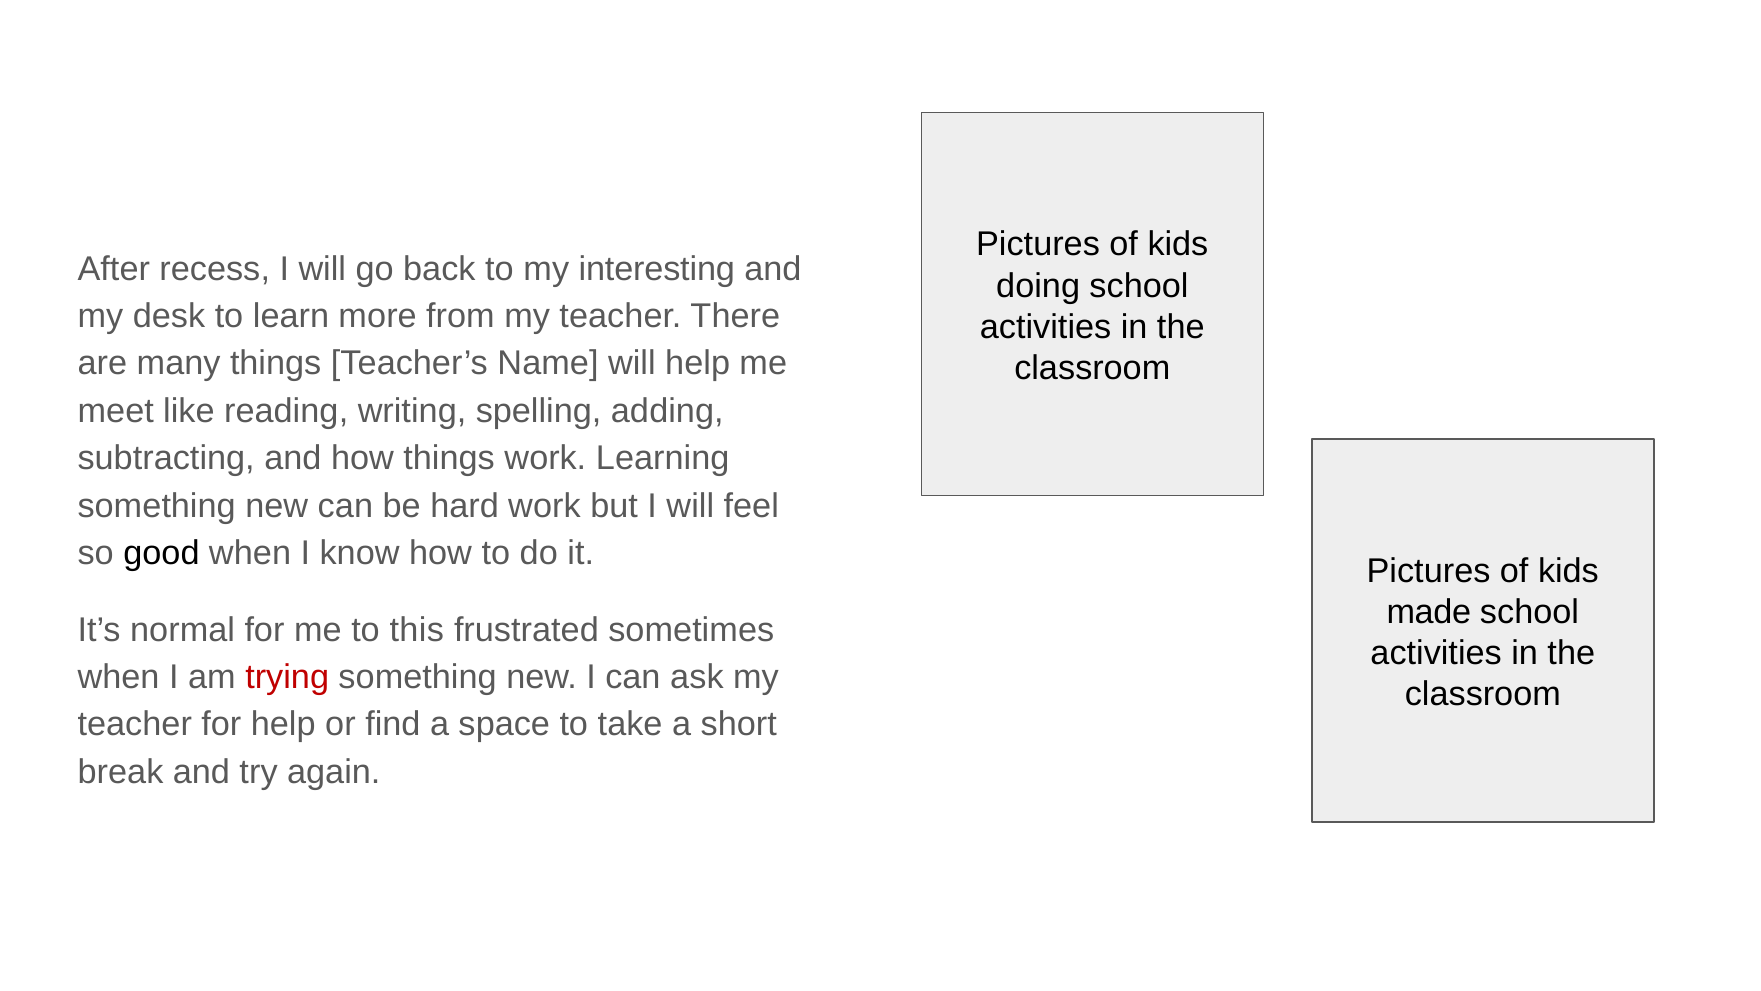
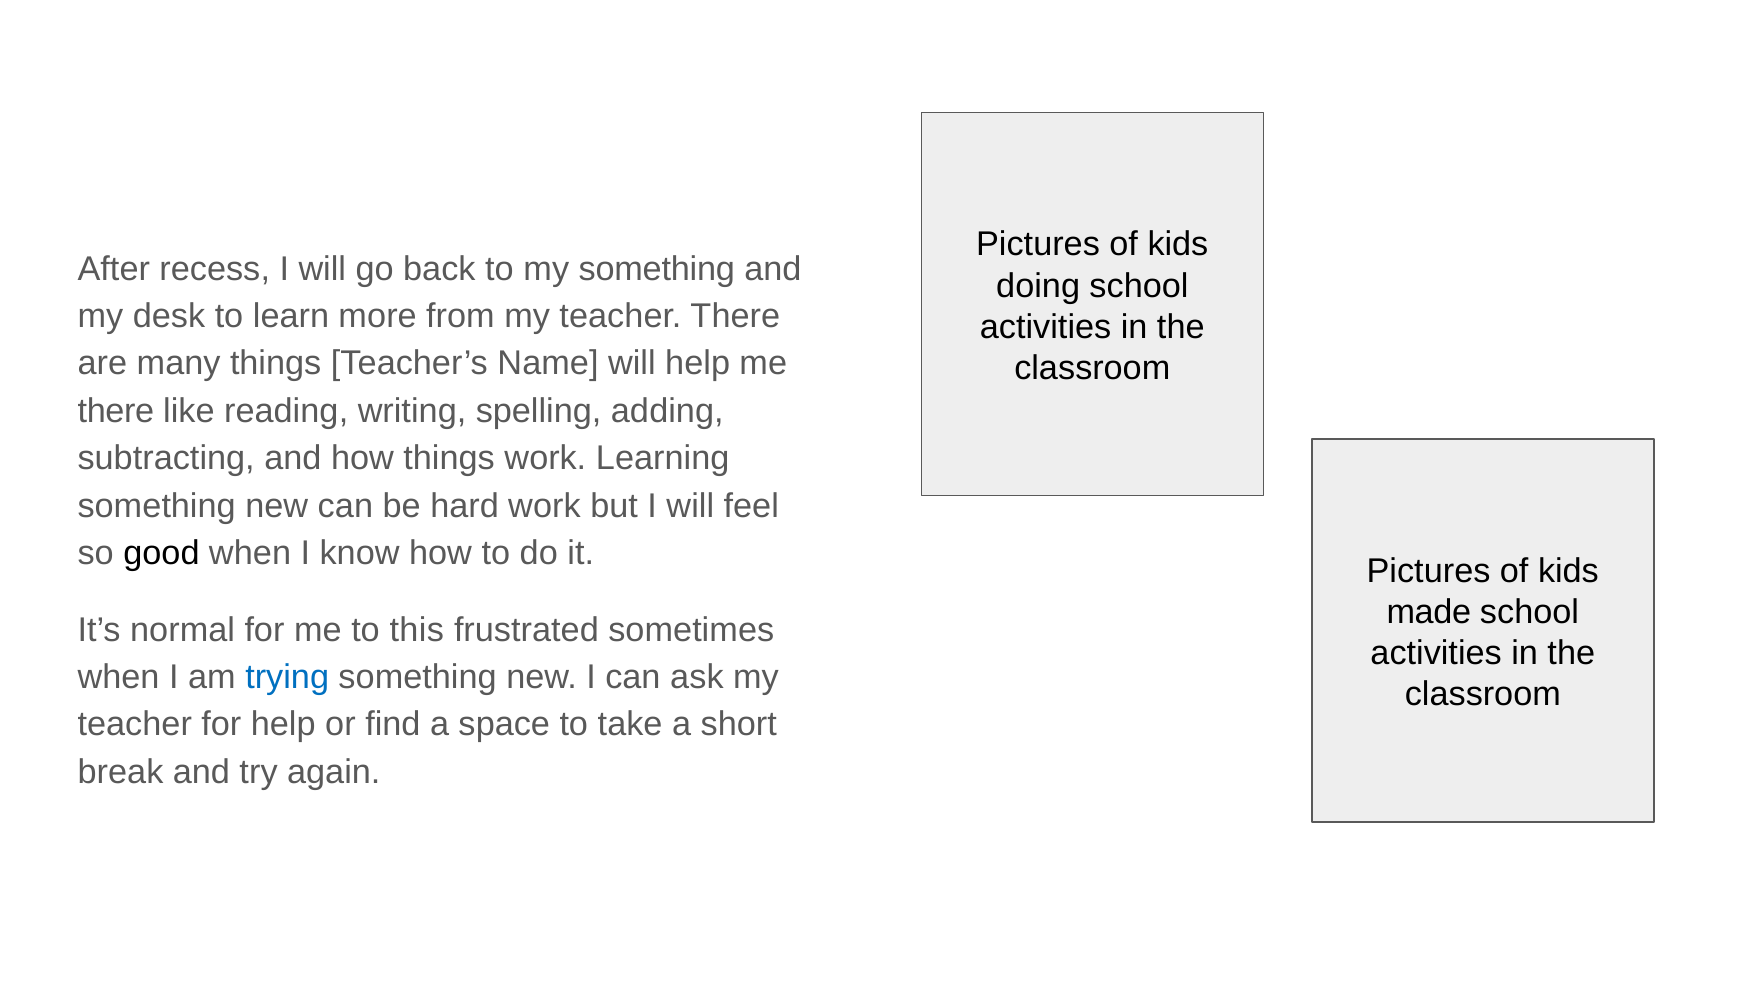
my interesting: interesting -> something (657, 269)
meet: meet -> there (116, 411)
trying colour: red -> blue (287, 677)
